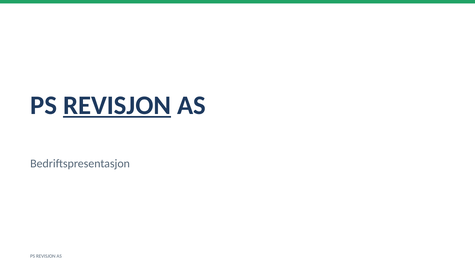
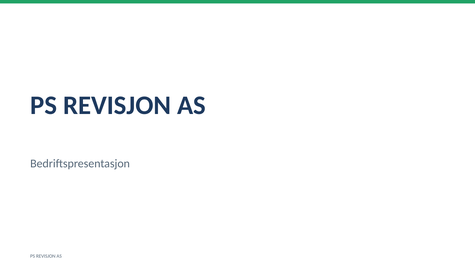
REVISJON underline: present -> none (117, 105)
